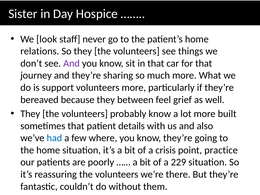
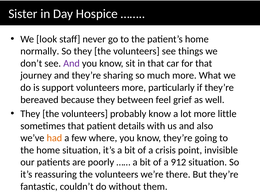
relations: relations -> normally (40, 51)
built: built -> little (227, 114)
had colour: blue -> orange (54, 138)
practice: practice -> invisible (221, 150)
229: 229 -> 912 (178, 162)
